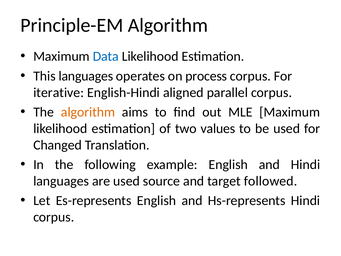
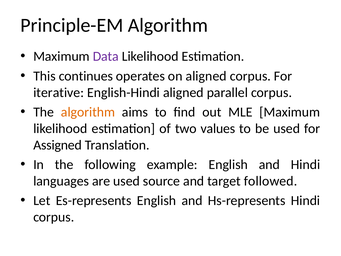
Data colour: blue -> purple (106, 56)
This languages: languages -> continues (86, 76)
on process: process -> aligned (206, 76)
Changed: Changed -> Assigned (58, 145)
